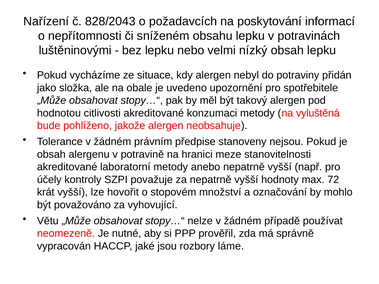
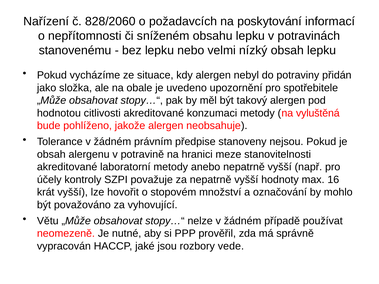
828/2043: 828/2043 -> 828/2060 (110, 21)
luštěninovými: luštěninovými -> stanovenému (75, 50)
72: 72 -> 16 (333, 180)
láme: láme -> vede (231, 246)
